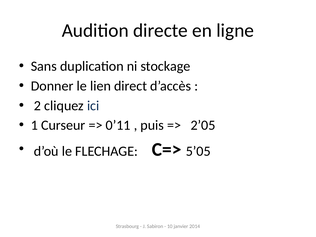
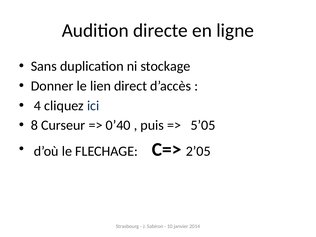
2: 2 -> 4 (38, 106)
1: 1 -> 8 (34, 125)
0’11: 0’11 -> 0’40 (118, 125)
2’05: 2’05 -> 5’05 (203, 125)
5’05: 5’05 -> 2’05 (198, 151)
